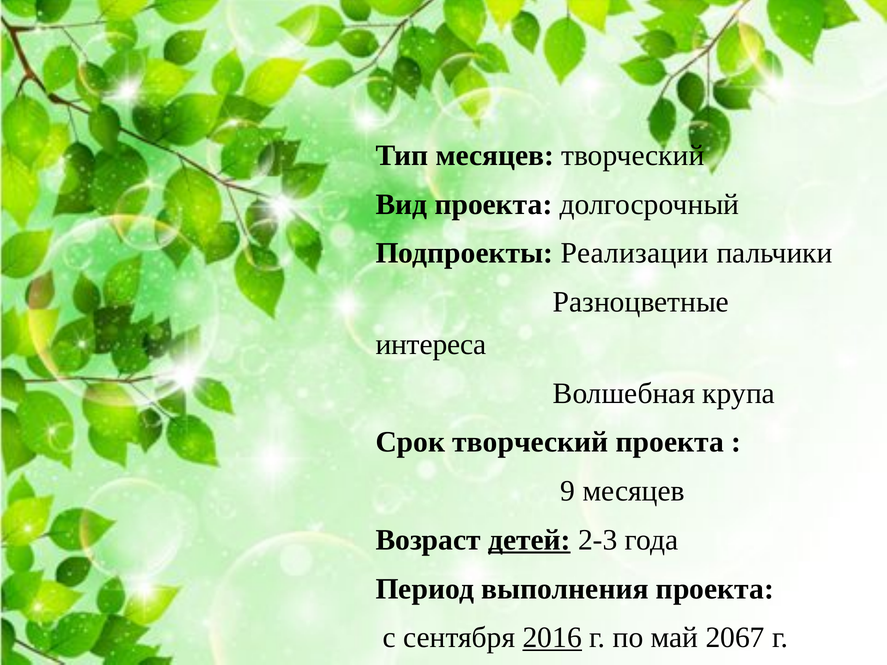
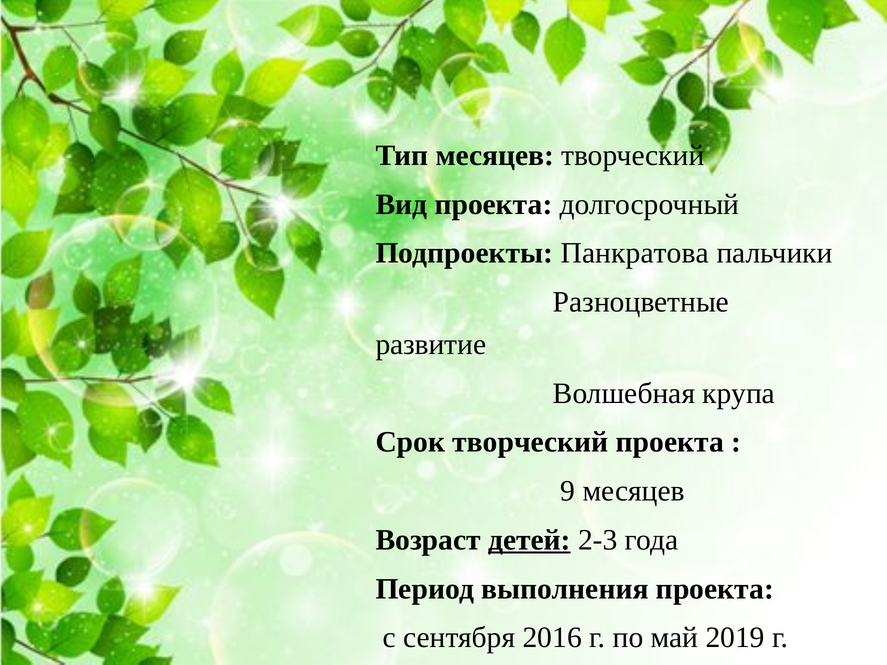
Реализации: Реализации -> Панкратова (635, 253)
интереса: интереса -> развитие (431, 345)
2016 underline: present -> none (552, 638)
2067: 2067 -> 2019 (735, 638)
